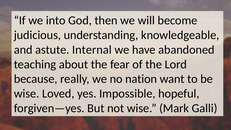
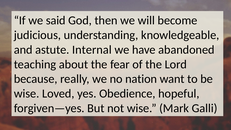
into: into -> said (56, 20)
Impossible: Impossible -> Obedience (127, 94)
